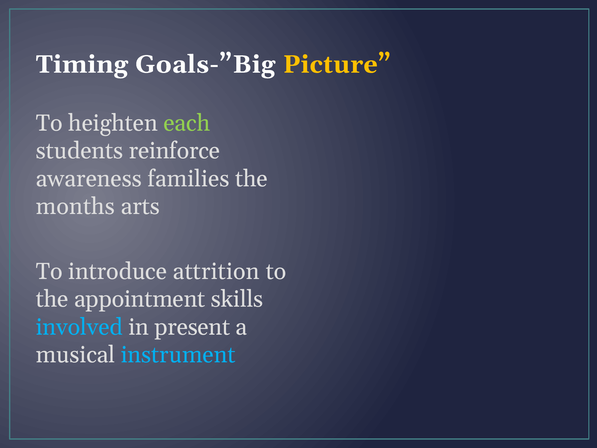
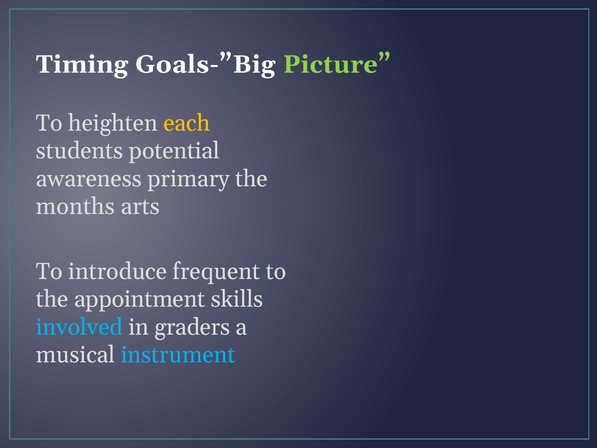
Picture colour: yellow -> light green (337, 64)
each colour: light green -> yellow (187, 123)
reinforce: reinforce -> potential (174, 151)
families: families -> primary (188, 179)
attrition: attrition -> frequent (216, 271)
present: present -> graders (192, 327)
